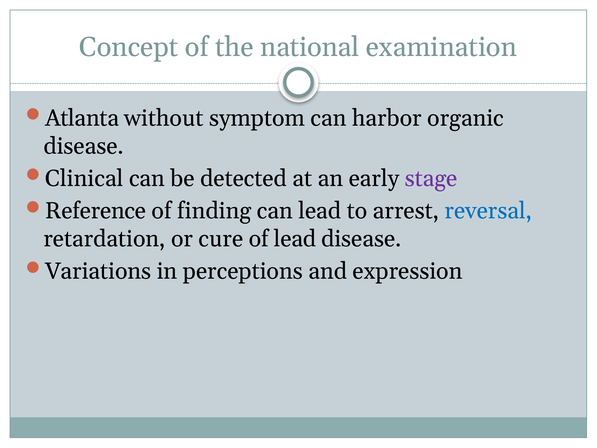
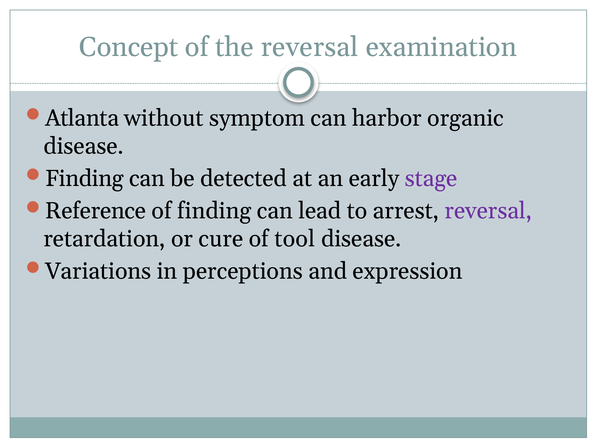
the national: national -> reversal (310, 47)
Clinical: Clinical -> Finding (84, 178)
reversal colour: blue -> purple (488, 211)
of lead: lead -> tool (295, 239)
